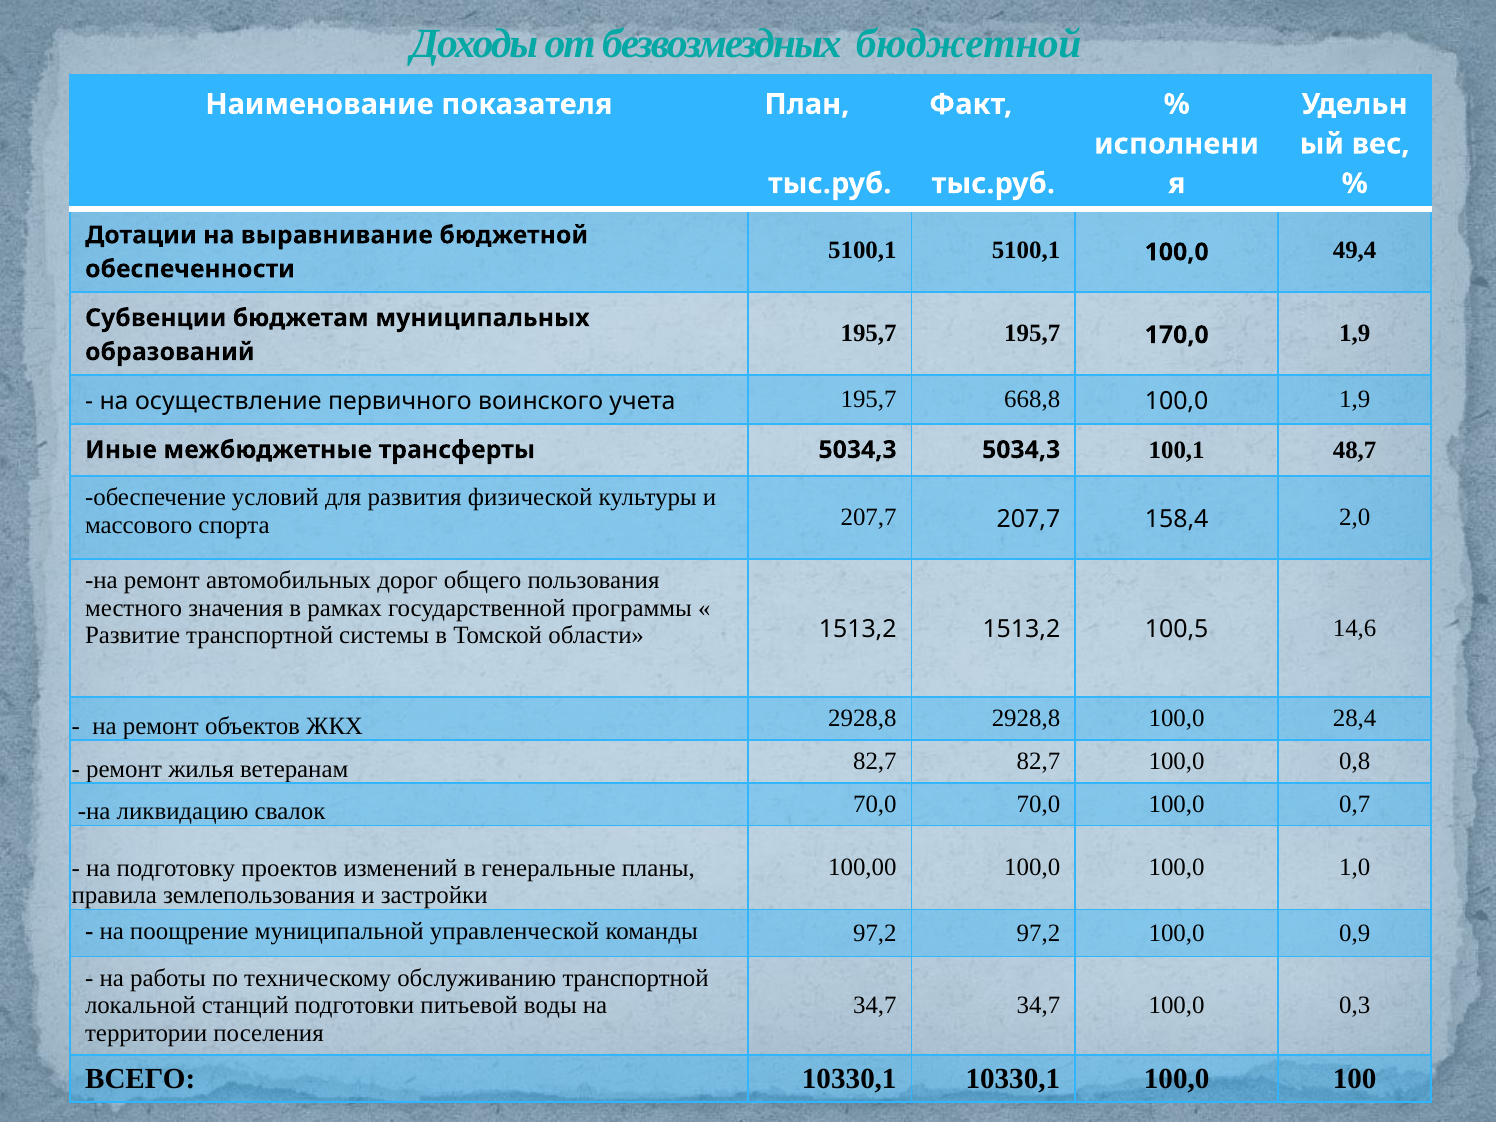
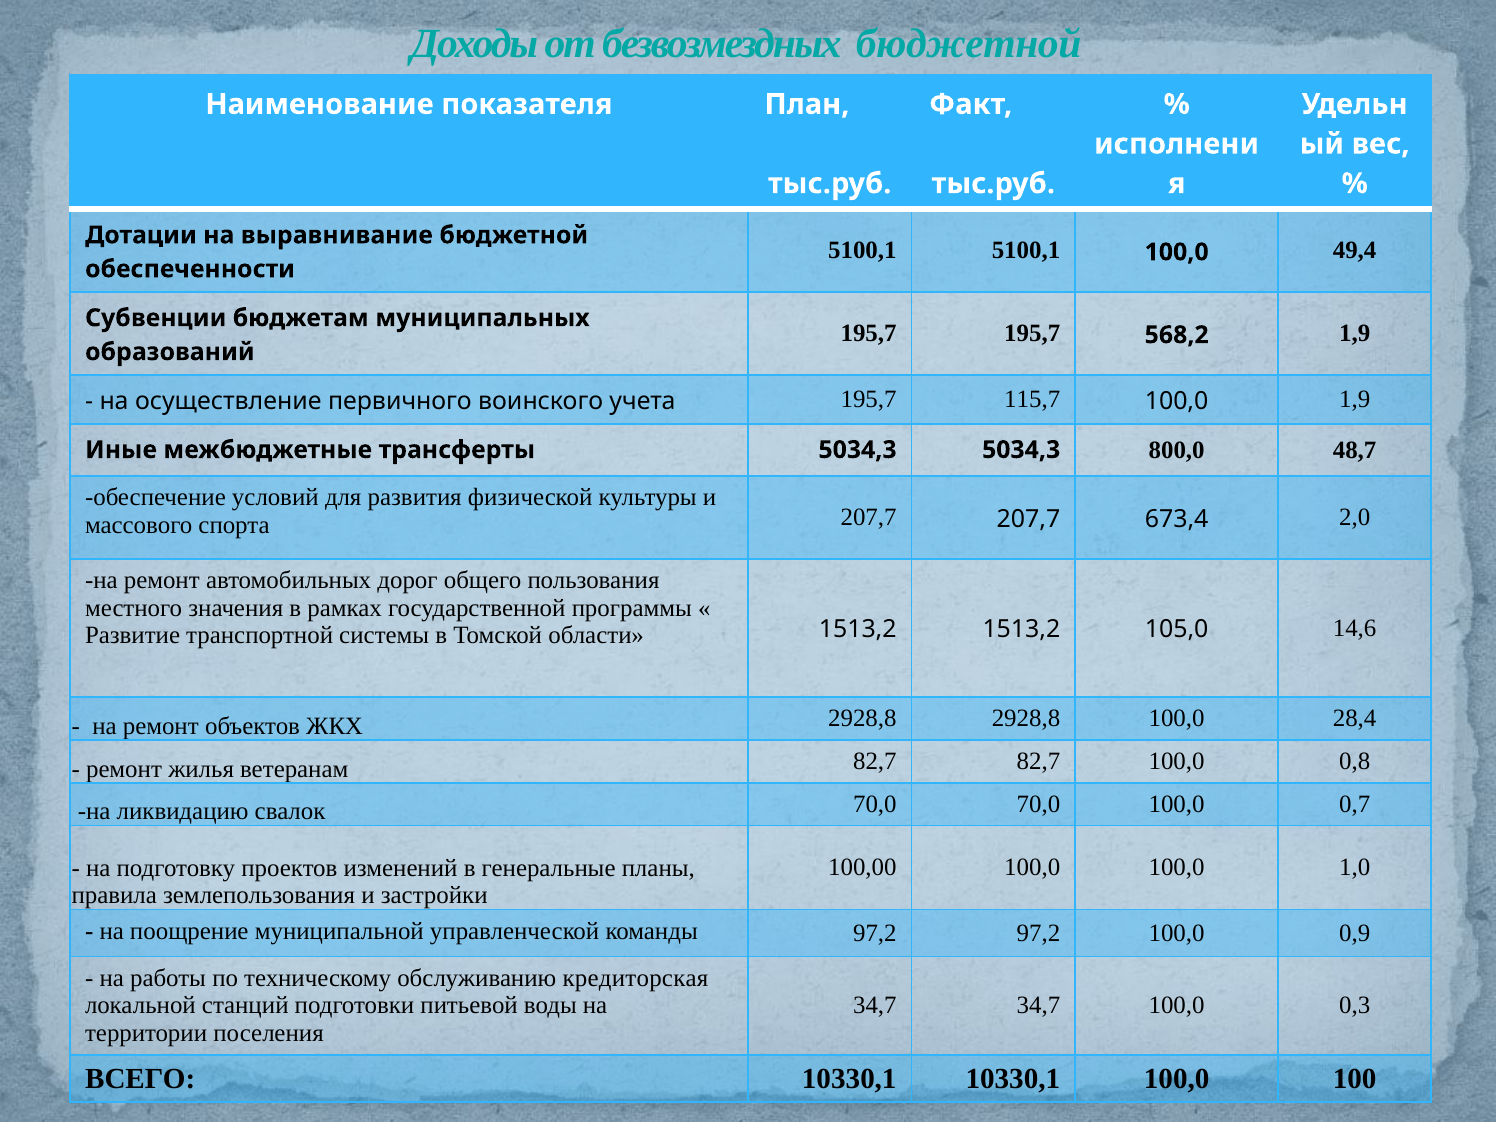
170,0: 170,0 -> 568,2 (1177, 335)
668,8: 668,8 -> 115,7 (1032, 400)
100,1: 100,1 -> 800,0 (1177, 450)
158,4: 158,4 -> 673,4 (1177, 519)
100,5: 100,5 -> 105,0 (1177, 630)
обслуживанию транспортной: транспортной -> кредиторская (635, 978)
